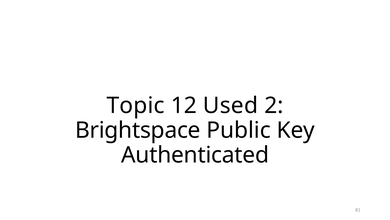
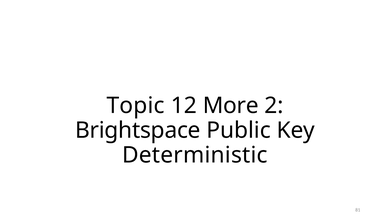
Used: Used -> More (231, 105)
Authenticated: Authenticated -> Deterministic (195, 155)
